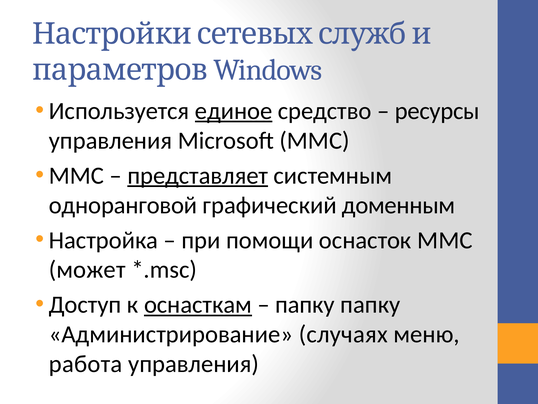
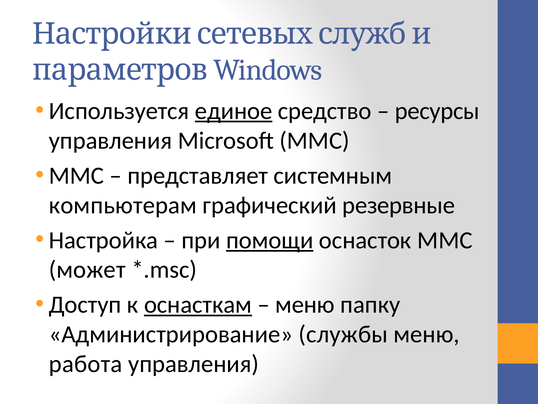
представляет underline: present -> none (198, 175)
одноранговой: одноранговой -> компьютерам (123, 205)
доменным: доменным -> резервные (399, 205)
помощи underline: none -> present (270, 240)
папку: папку -> меню (305, 304)
случаях: случаях -> службы (343, 334)
